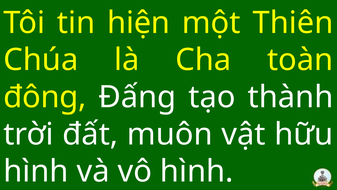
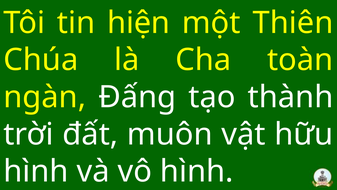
đông: đông -> ngàn (45, 97)
